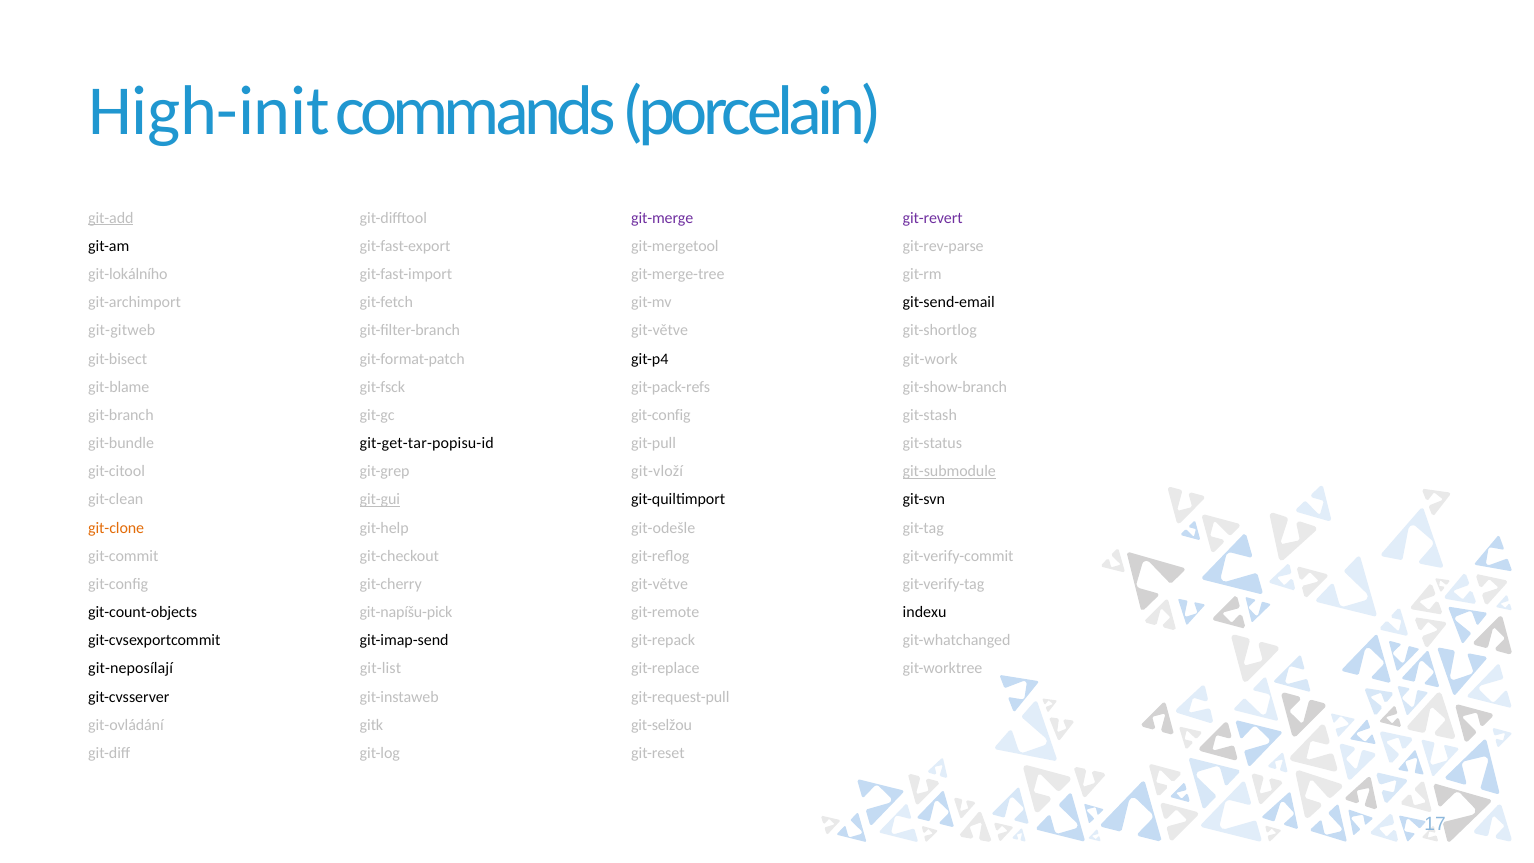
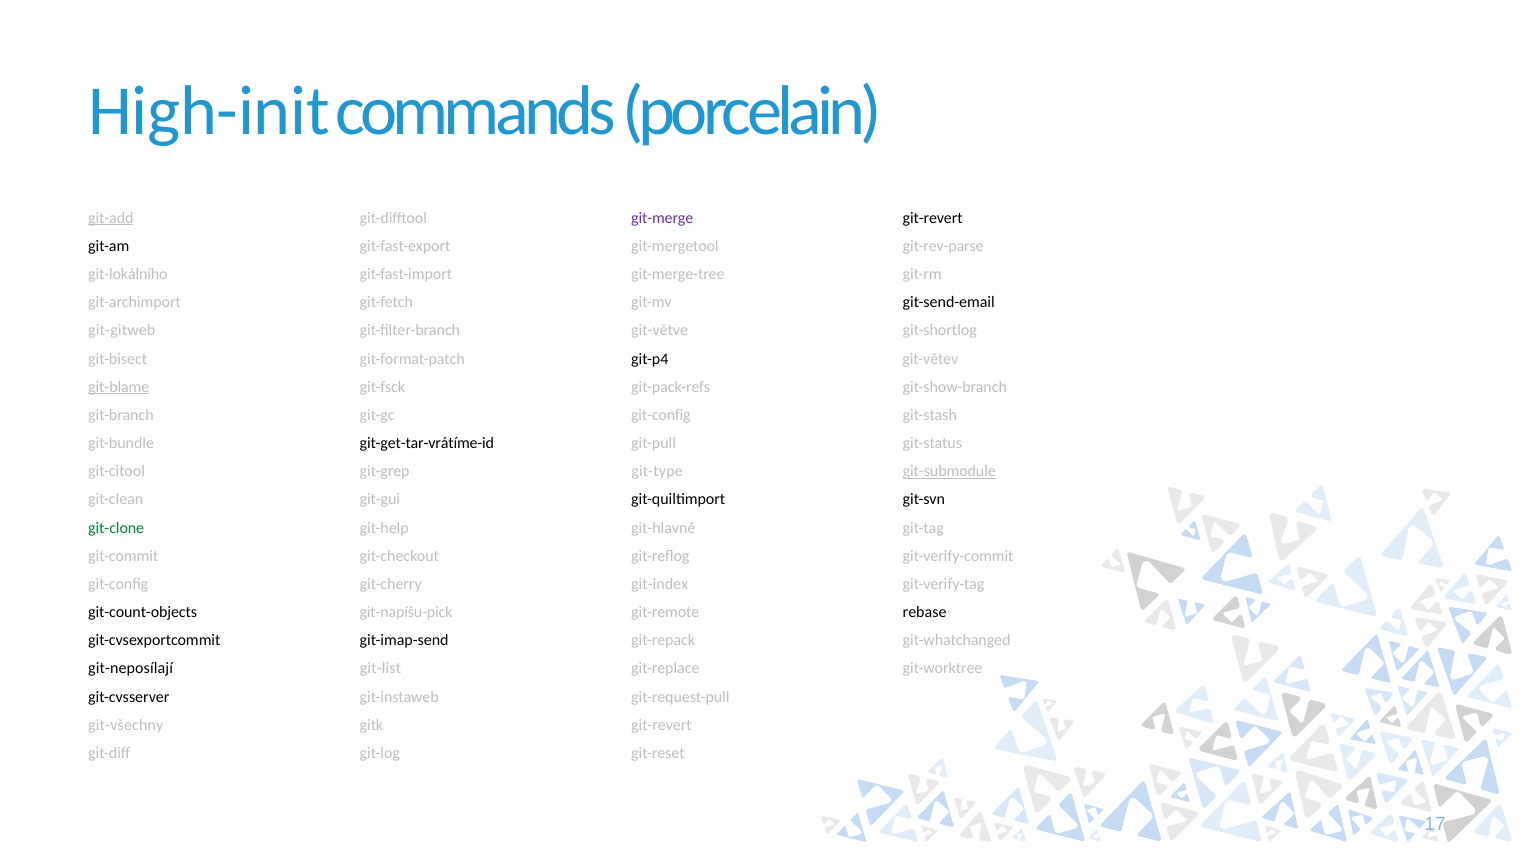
git-revert colour: purple -> black (933, 218)
git-work: git-work -> git-větev (930, 359)
git-blame underline: none -> present (119, 387)
git-get-tar-popisu-id: git-get-tar-popisu-id -> git-get-tar-vrátíme-id (427, 443)
git-vloží: git-vloží -> git-type (657, 471)
git-gui underline: present -> none (380, 500)
git-clone colour: orange -> green (116, 528)
git-odešle: git-odešle -> git-hlavně (663, 528)
git-větve: git-větve -> git-index (660, 584)
indexu: indexu -> rebase (925, 612)
git-ovládání: git-ovládání -> git-všechny (126, 725)
git-selžou: git-selžou -> git-revert (661, 725)
